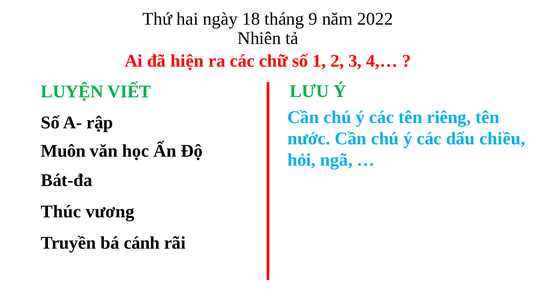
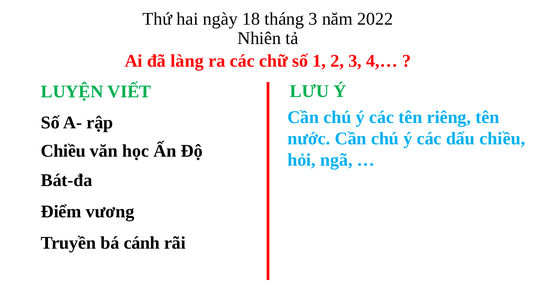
tháng 9: 9 -> 3 (313, 19)
hiện: hiện -> làng (187, 61)
Muôn: Muôn -> Chiều (63, 151)
Thúc: Thúc -> Điểm (61, 212)
